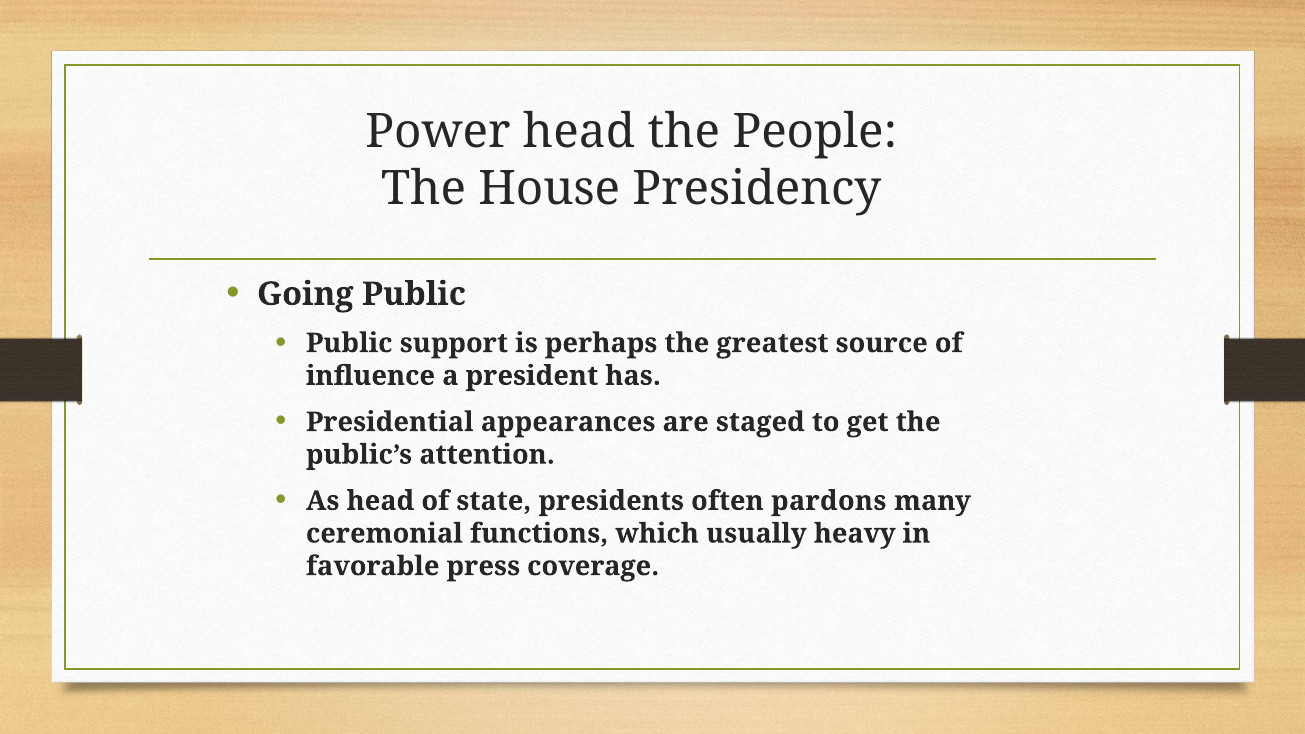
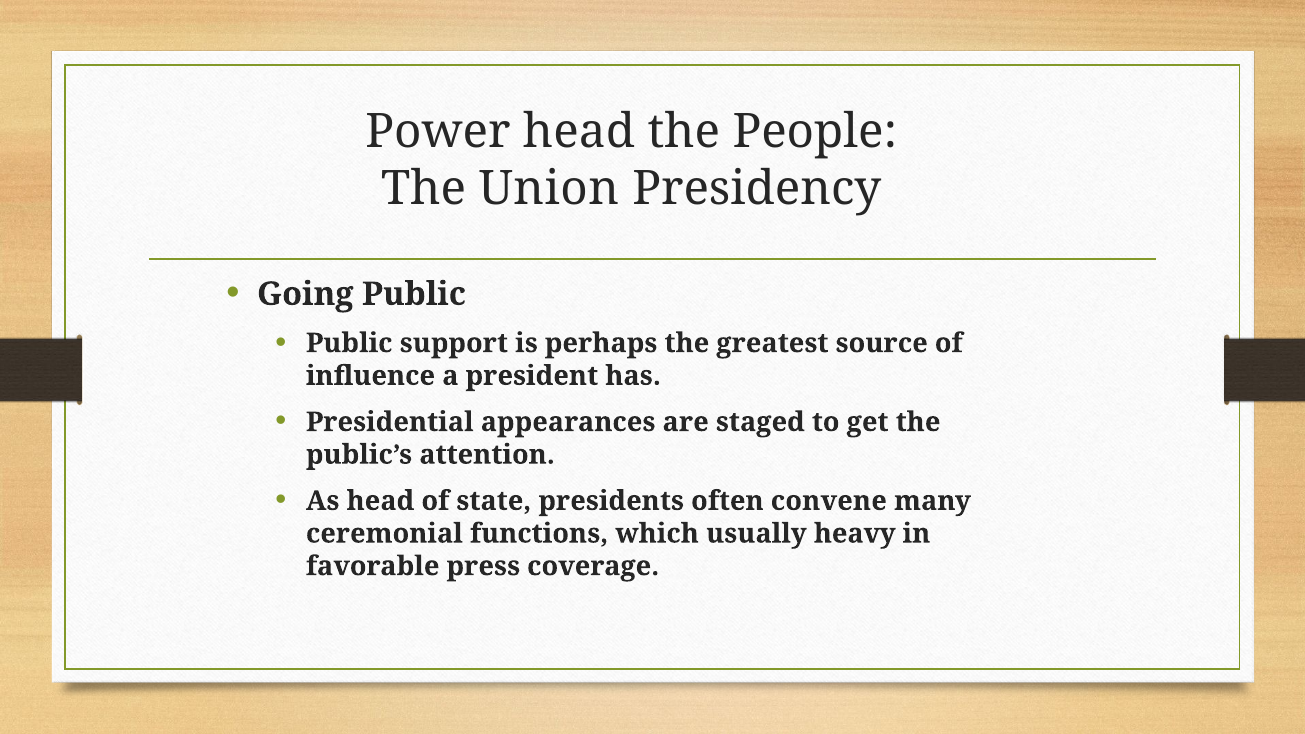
House: House -> Union (549, 189)
pardons: pardons -> convene (829, 501)
